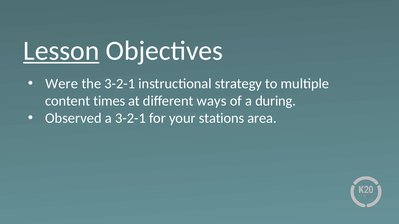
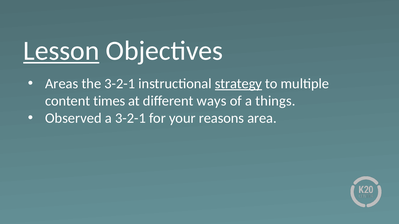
Were: Were -> Areas (62, 84)
strategy underline: none -> present (238, 84)
during: during -> things (275, 101)
stations: stations -> reasons (221, 118)
